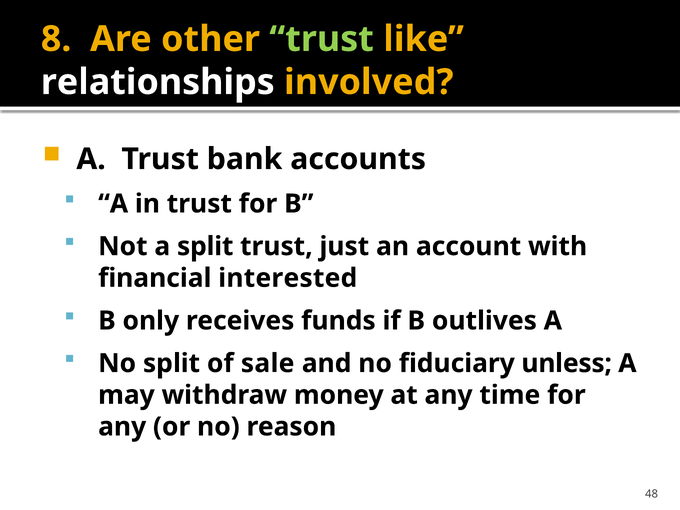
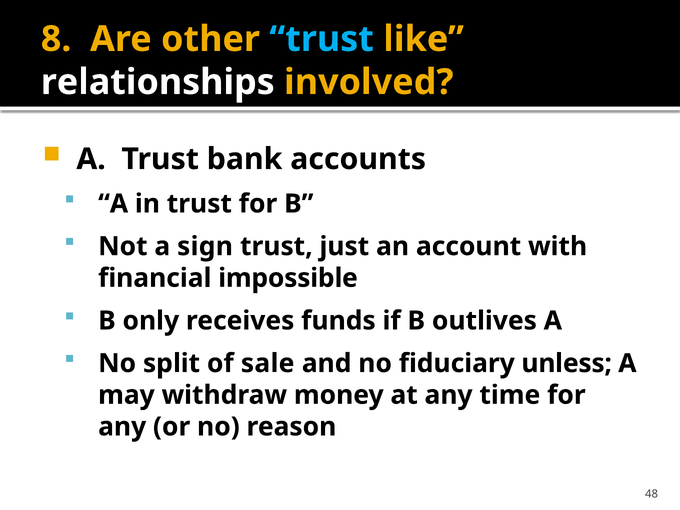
trust colour: light green -> light blue (322, 39)
a split: split -> sign (205, 246)
interested: interested -> impossible (288, 278)
